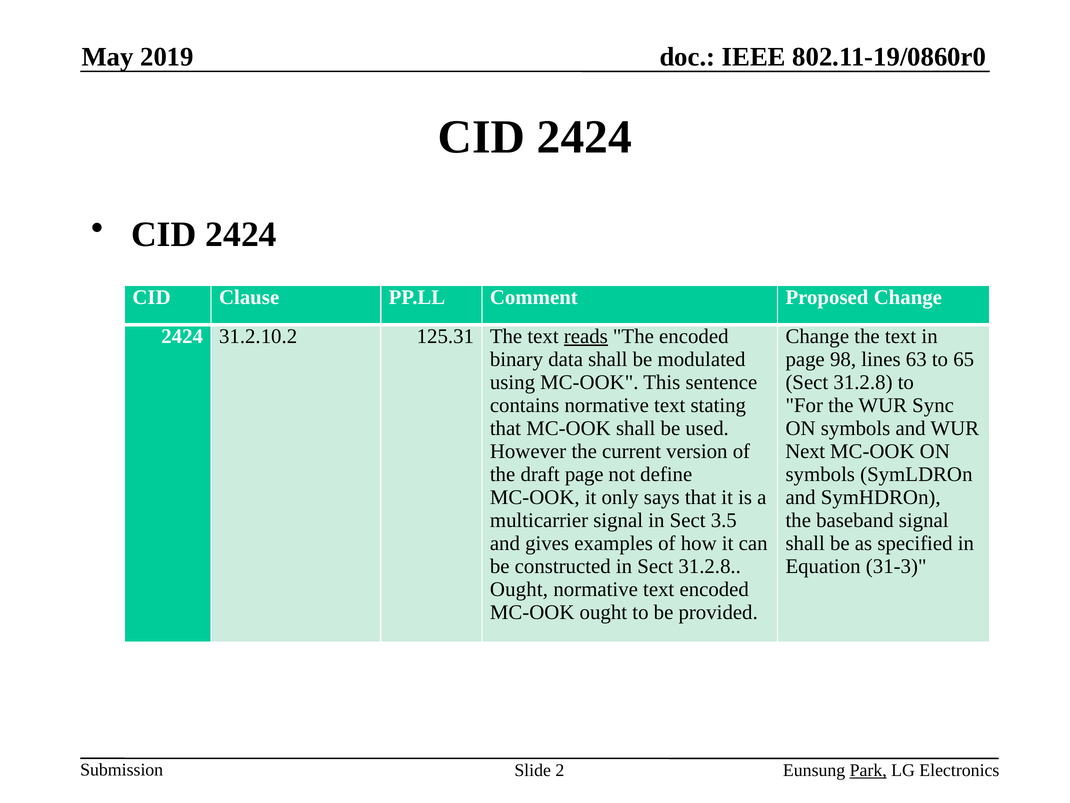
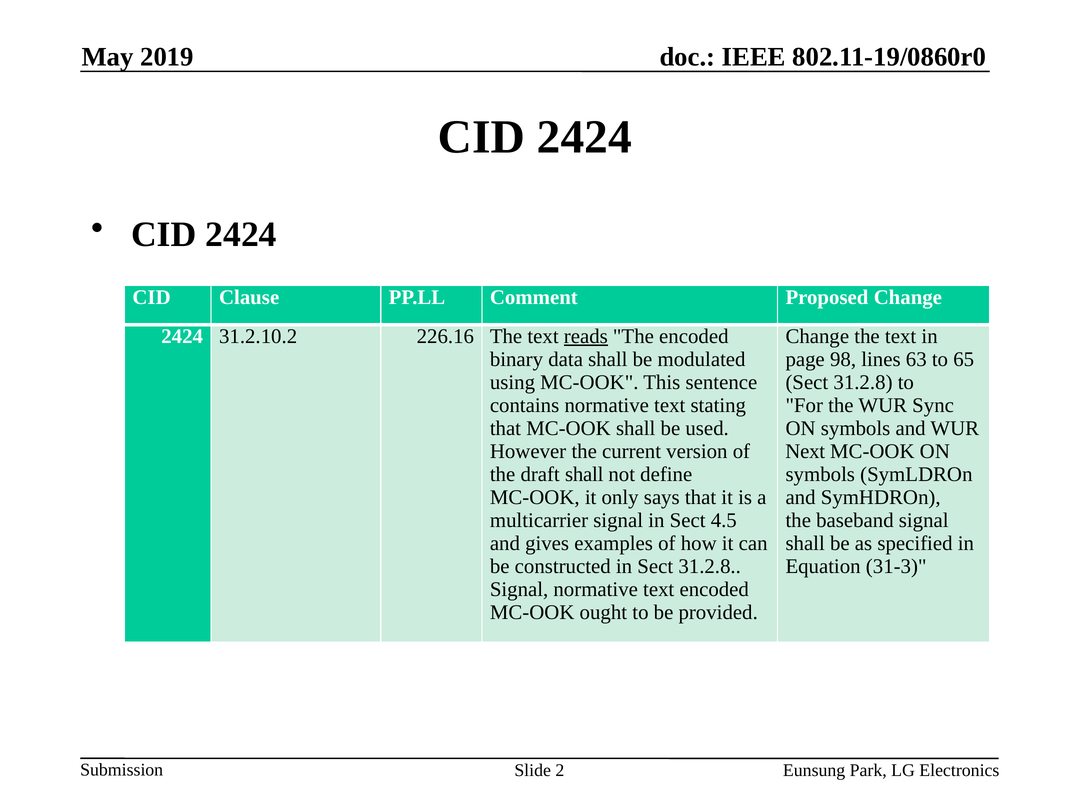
125.31: 125.31 -> 226.16 (445, 336)
draft page: page -> shall (584, 474)
3.5: 3.5 -> 4.5 (724, 520)
Ought: Ought -> Signal (519, 589)
Park underline: present -> none (868, 770)
